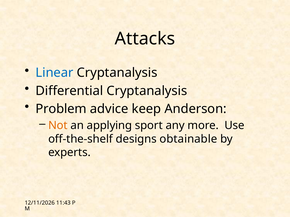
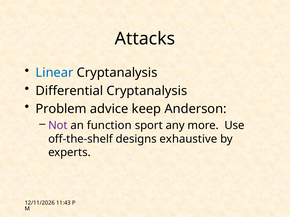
Not colour: orange -> purple (58, 126)
applying: applying -> function (109, 126)
obtainable: obtainable -> exhaustive (188, 139)
